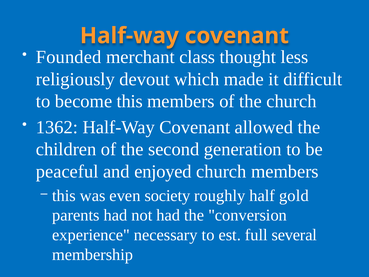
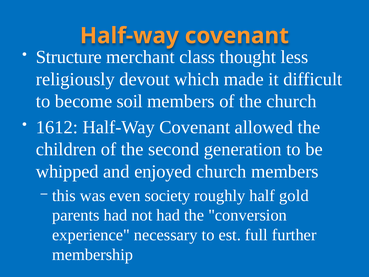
Founded: Founded -> Structure (69, 57)
become this: this -> soil (130, 101)
1362: 1362 -> 1612 (57, 127)
peaceful: peaceful -> whipped (67, 171)
several: several -> further (294, 235)
